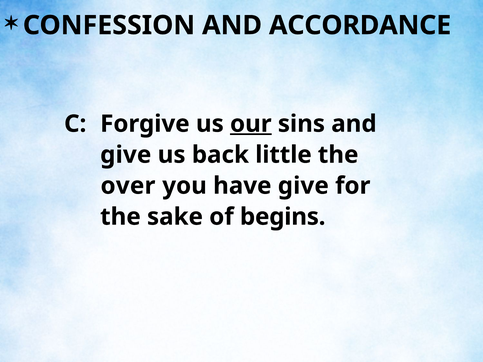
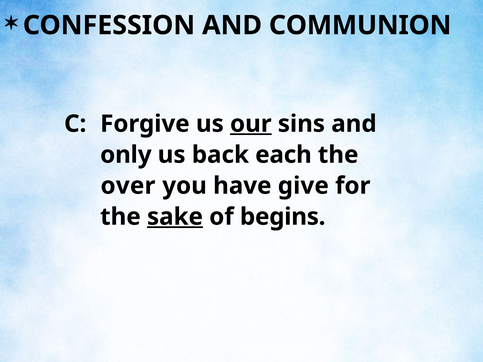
ACCORDANCE: ACCORDANCE -> COMMUNION (360, 25)
give: give -> only (126, 155)
little: little -> each (283, 155)
sake underline: none -> present (175, 217)
